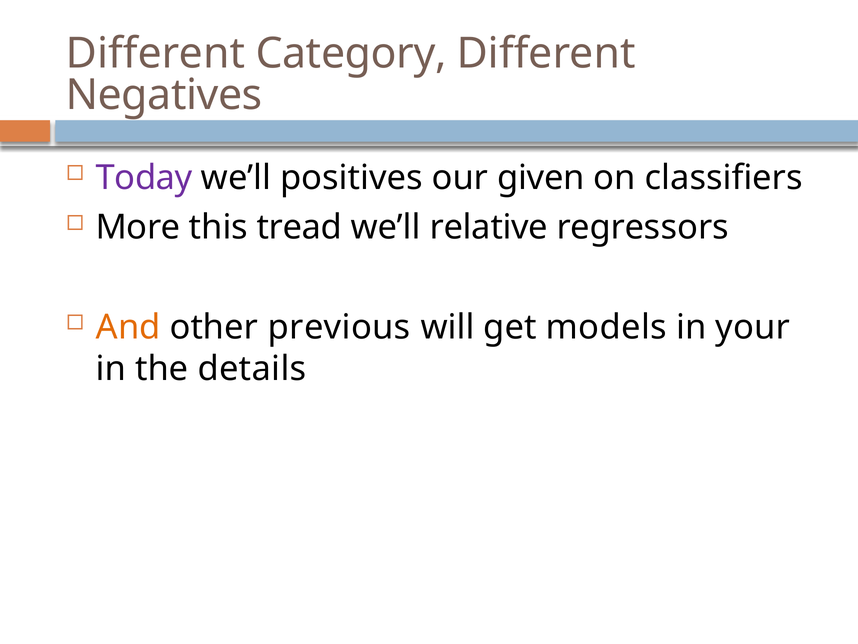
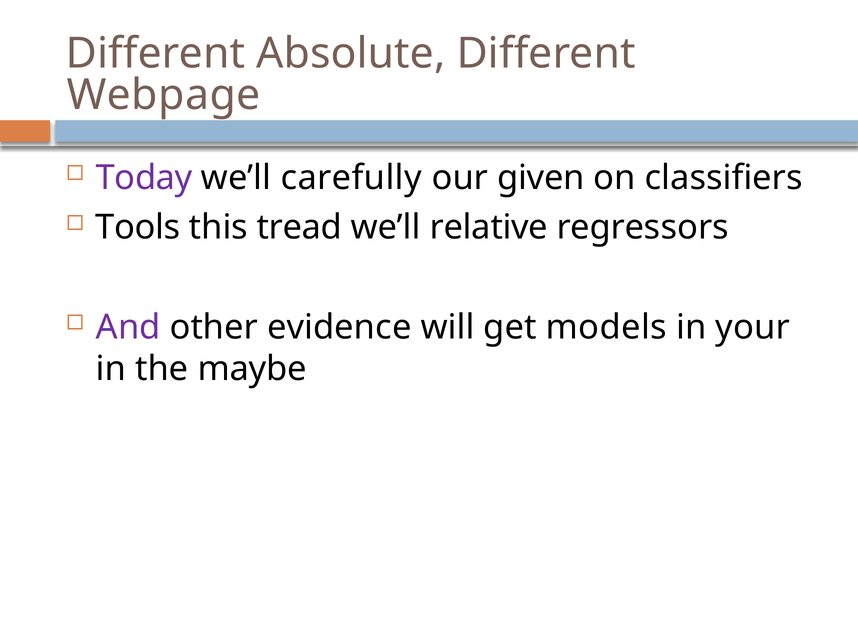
Category: Category -> Absolute (351, 54)
Negatives: Negatives -> Webpage (164, 95)
positives: positives -> carefully (351, 178)
More: More -> Tools (138, 227)
And colour: orange -> purple (128, 327)
previous: previous -> evidence (339, 327)
details: details -> maybe (252, 368)
